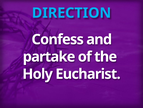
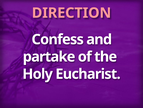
DIRECTION colour: light blue -> pink (71, 13)
